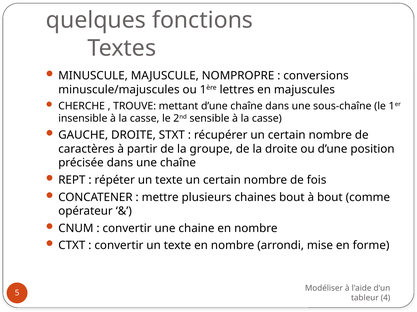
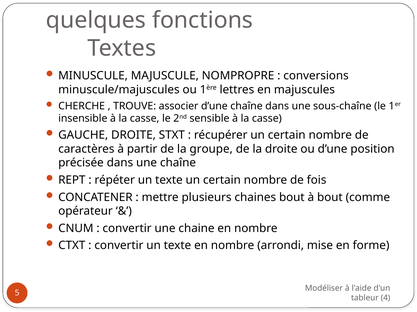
mettant: mettant -> associer (179, 106)
